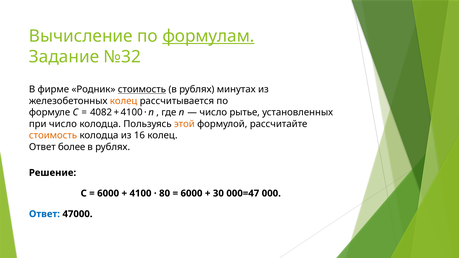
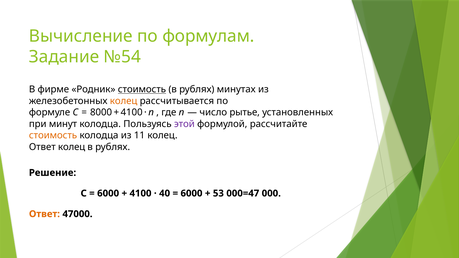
формулам underline: present -> none (208, 36)
№32: №32 -> №54 (122, 57)
4082: 4082 -> 8000 (101, 112)
при число: число -> минут (63, 124)
этой colour: orange -> purple (184, 124)
16: 16 -> 11 (139, 135)
Ответ более: более -> колец (72, 147)
80: 80 -> 40 (165, 193)
30: 30 -> 53 (218, 193)
Ответ colour: blue -> orange (44, 214)
